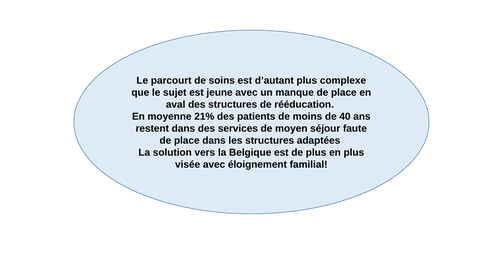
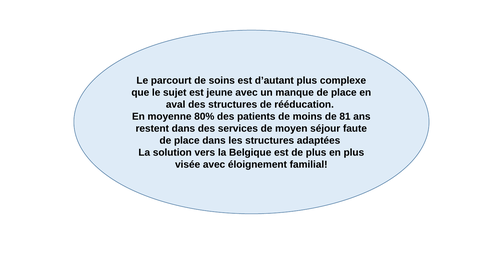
21%: 21% -> 80% (204, 117)
40: 40 -> 81 (345, 117)
